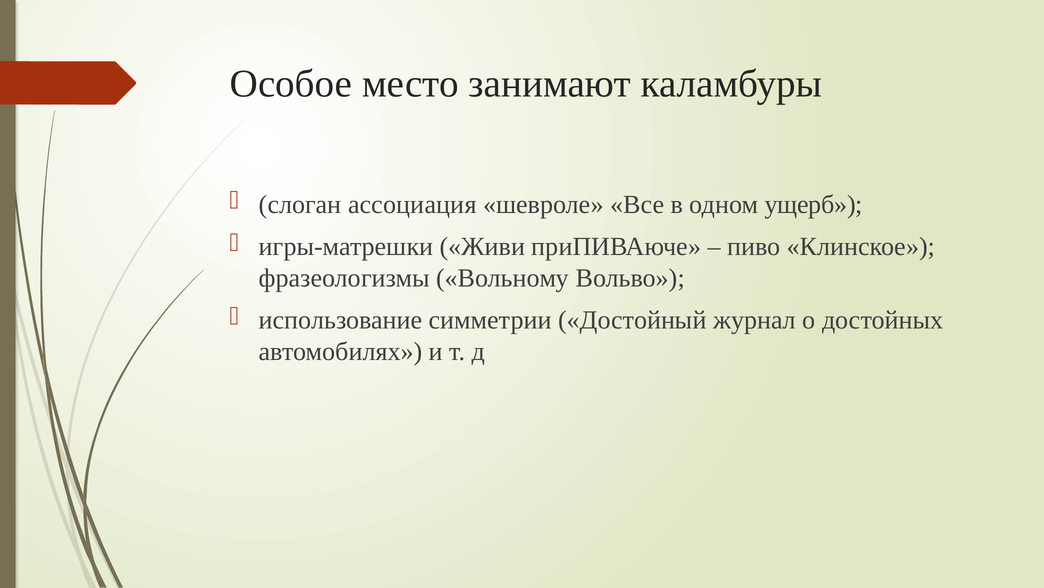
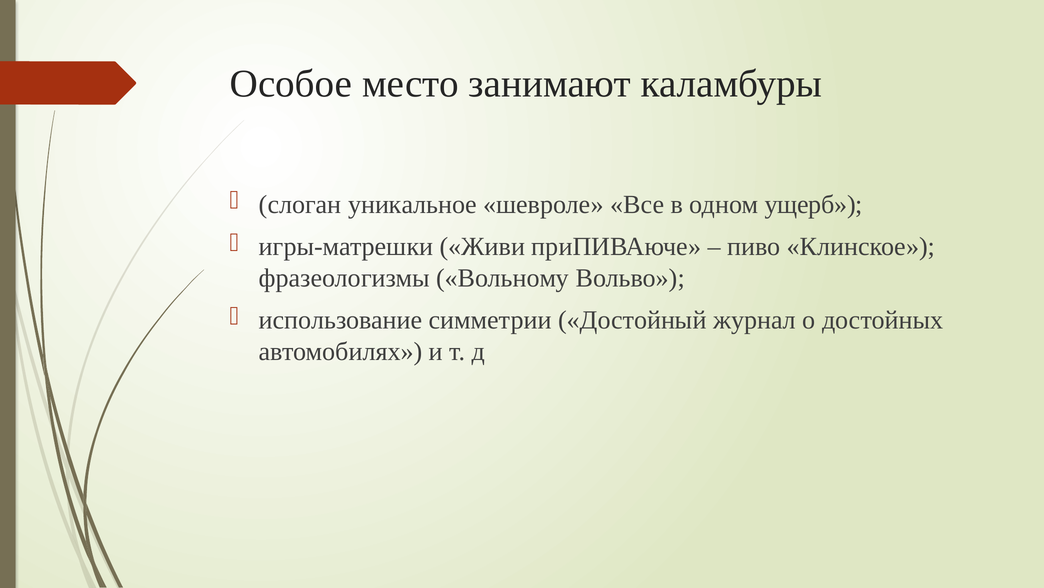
ассоциация: ассоциация -> уникальное (412, 204)
